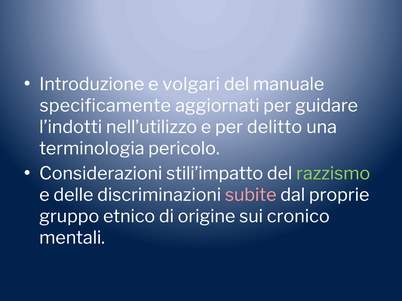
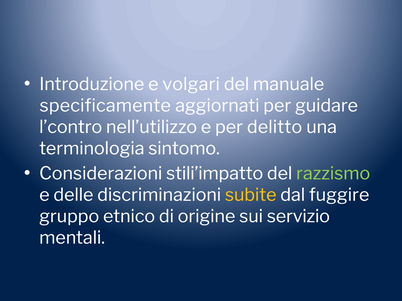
l’indotti: l’indotti -> l’contro (71, 127)
pericolo: pericolo -> sintomo (184, 149)
subite colour: pink -> yellow (251, 195)
proprie: proprie -> fuggire (339, 195)
cronico: cronico -> servizio (298, 217)
